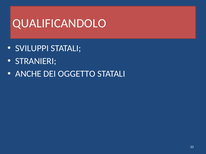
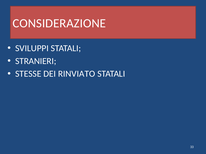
QUALIFICANDOLO: QUALIFICANDOLO -> CONSIDERAZIONE (59, 23)
ANCHE: ANCHE -> STESSE (28, 74)
OGGETTO: OGGETTO -> RINVIATO (77, 74)
